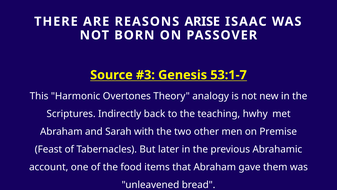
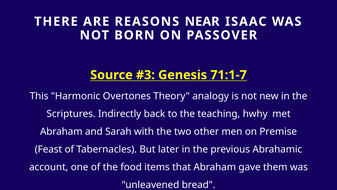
ARISE: ARISE -> NEAR (202, 21)
53:1-7: 53:1-7 -> 71:1-7 (229, 75)
